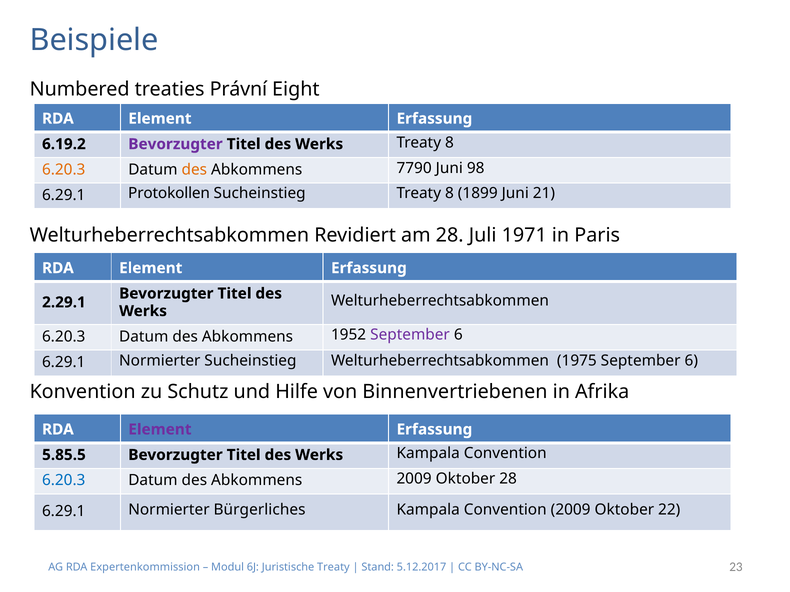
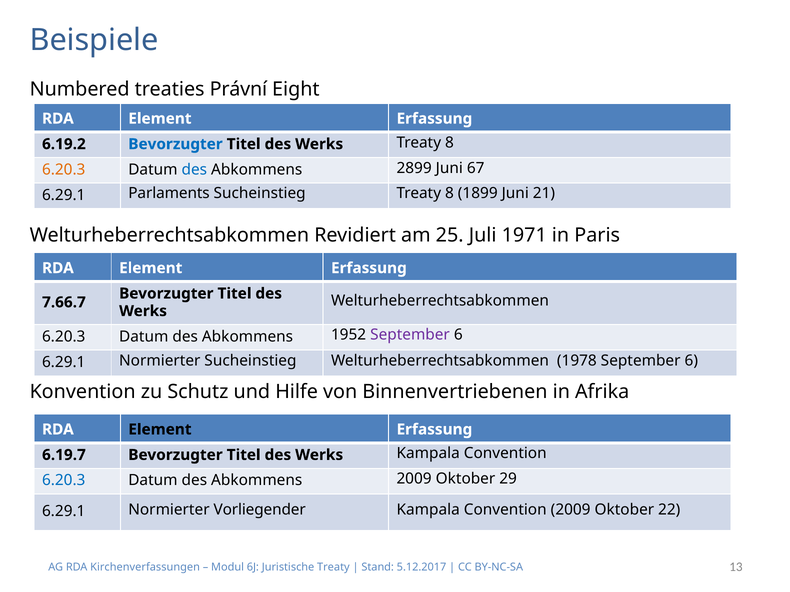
Bevorzugter colour: purple -> blue (175, 144)
des colour: orange -> blue (194, 170)
7790: 7790 -> 2899 (414, 168)
98: 98 -> 67 (476, 168)
Protokollen: Protokollen -> Parlaments (169, 194)
am 28: 28 -> 25 (450, 235)
2.29.1: 2.29.1 -> 7.66.7 (64, 303)
1975: 1975 -> 1978 (577, 361)
Element colour: purple -> black (160, 430)
5.85.5: 5.85.5 -> 6.19.7 (64, 455)
Oktober 28: 28 -> 29 (508, 479)
Bürgerliches: Bürgerliches -> Vorliegender (260, 510)
Expertenkommission: Expertenkommission -> Kirchenverfassungen (145, 567)
23: 23 -> 13 (736, 567)
